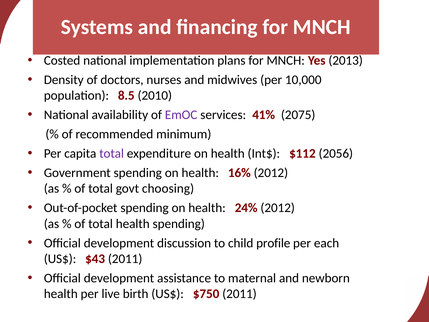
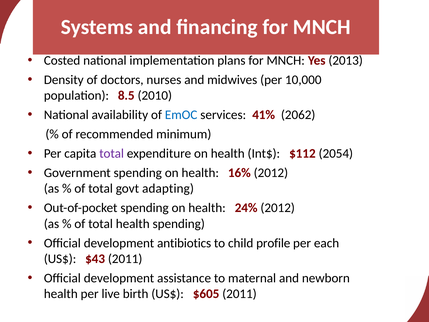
EmOC colour: purple -> blue (181, 115)
2075: 2075 -> 2062 (298, 115)
2056: 2056 -> 2054 (336, 153)
choosing: choosing -> adapting (168, 188)
discussion: discussion -> antibiotics (184, 243)
$750: $750 -> $605 (206, 294)
